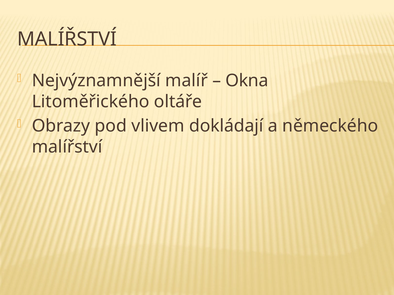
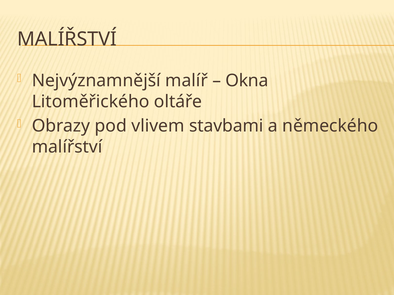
dokládají: dokládají -> stavbami (226, 126)
